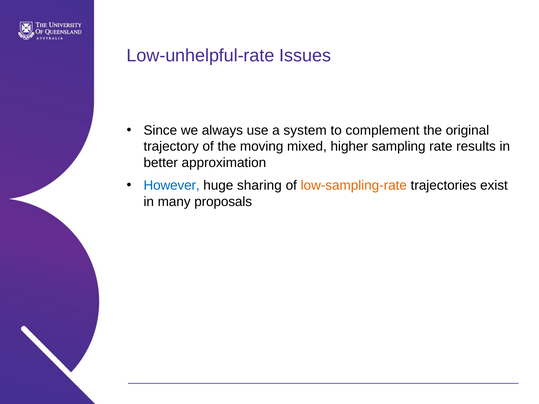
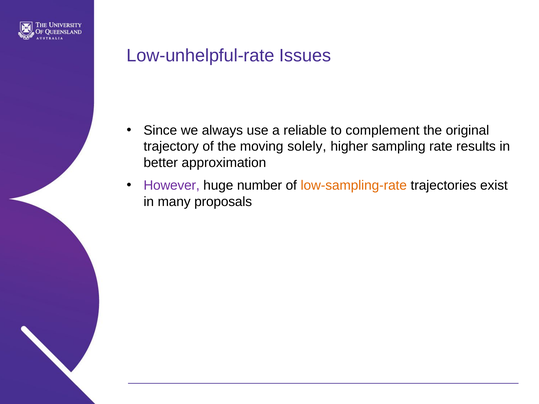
system: system -> reliable (305, 130)
mixed: mixed -> solely (307, 147)
However colour: blue -> purple (172, 186)
sharing: sharing -> number (260, 186)
